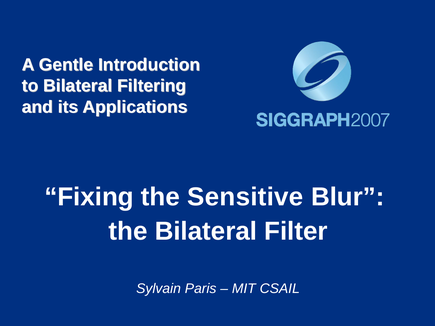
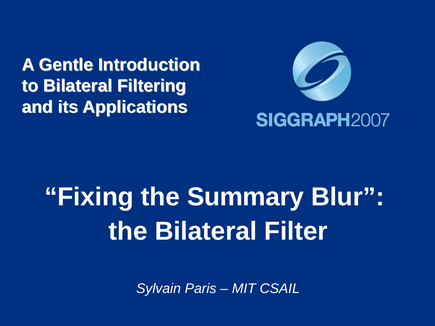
Sensitive: Sensitive -> Summary (246, 197)
